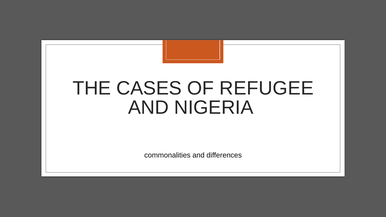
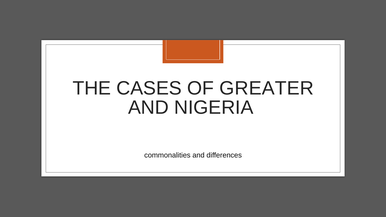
REFUGEE: REFUGEE -> GREATER (267, 88)
